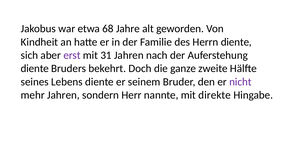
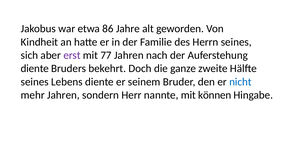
68: 68 -> 86 (108, 29)
Herrn diente: diente -> seines (236, 42)
31: 31 -> 77 (106, 55)
nicht colour: purple -> blue (240, 81)
direkte: direkte -> können (215, 95)
